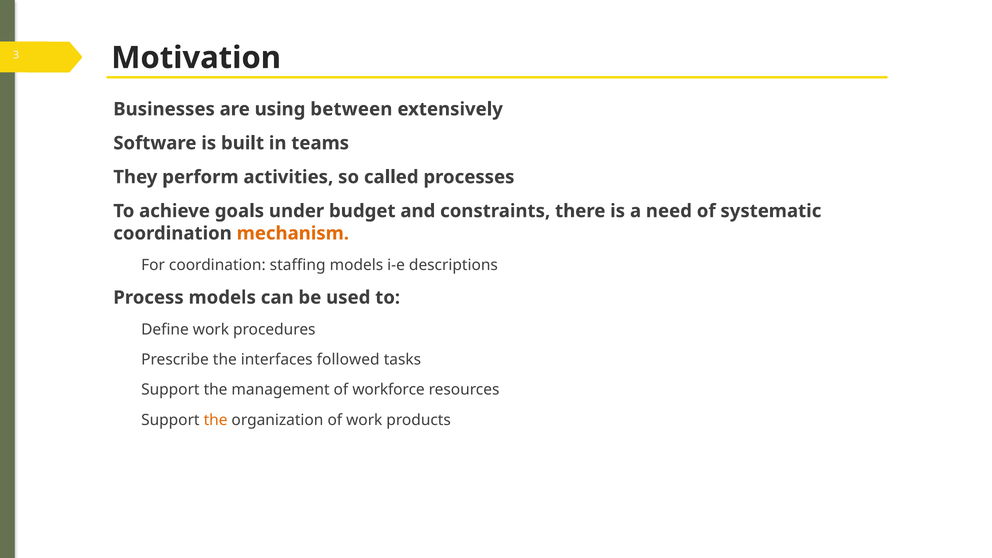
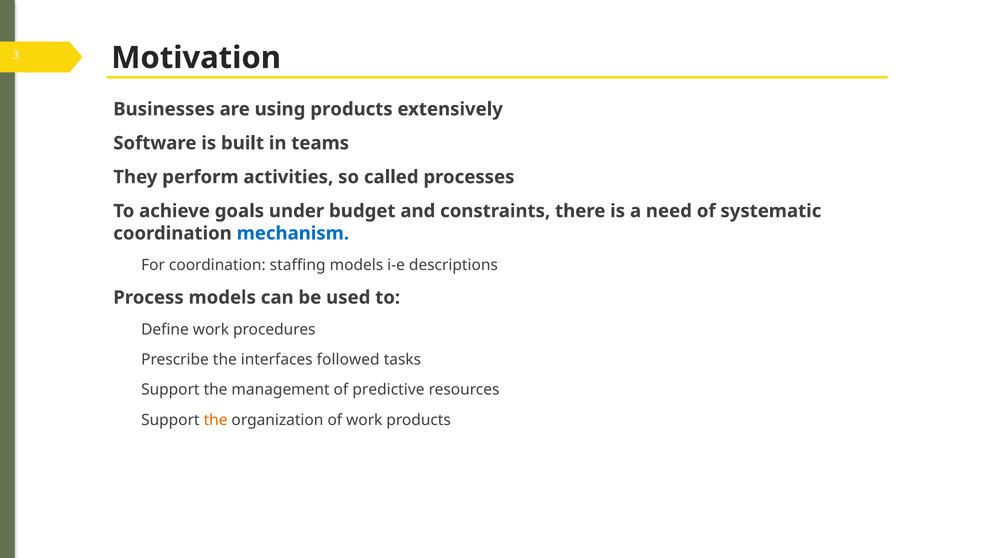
using between: between -> products (351, 109)
mechanism colour: orange -> blue (293, 233)
workforce: workforce -> predictive (388, 390)
